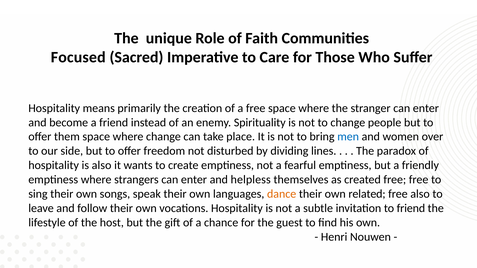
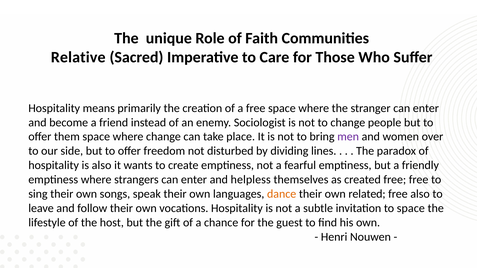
Focused: Focused -> Relative (78, 57)
Spirituality: Spirituality -> Sociologist (260, 123)
men colour: blue -> purple (348, 137)
to friend: friend -> space (411, 208)
